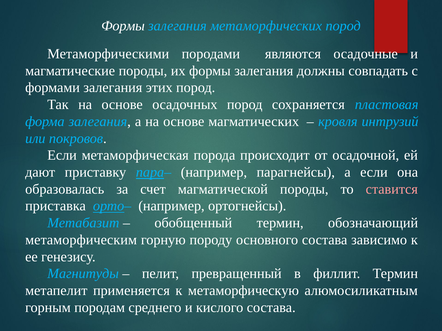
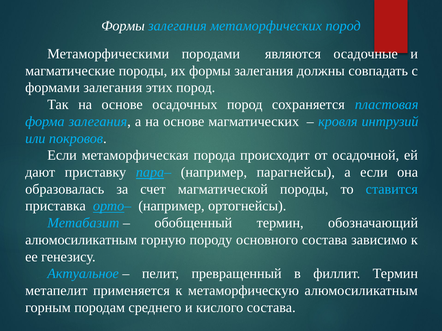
ставится colour: pink -> light blue (392, 189)
метаморфическим: метаморфическим -> алюмосиликатным (81, 240)
Магнитуды: Магнитуды -> Актуальное (83, 274)
